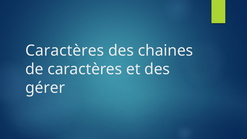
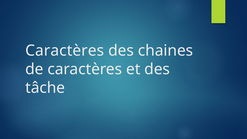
gérer: gérer -> tâche (45, 88)
